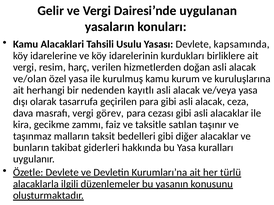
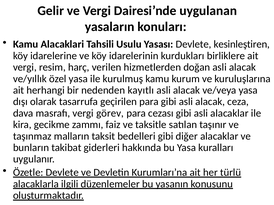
kapsamında: kapsamında -> kesinleştiren (242, 44)
ve/olan: ve/olan -> ve/yıllık (30, 79)
